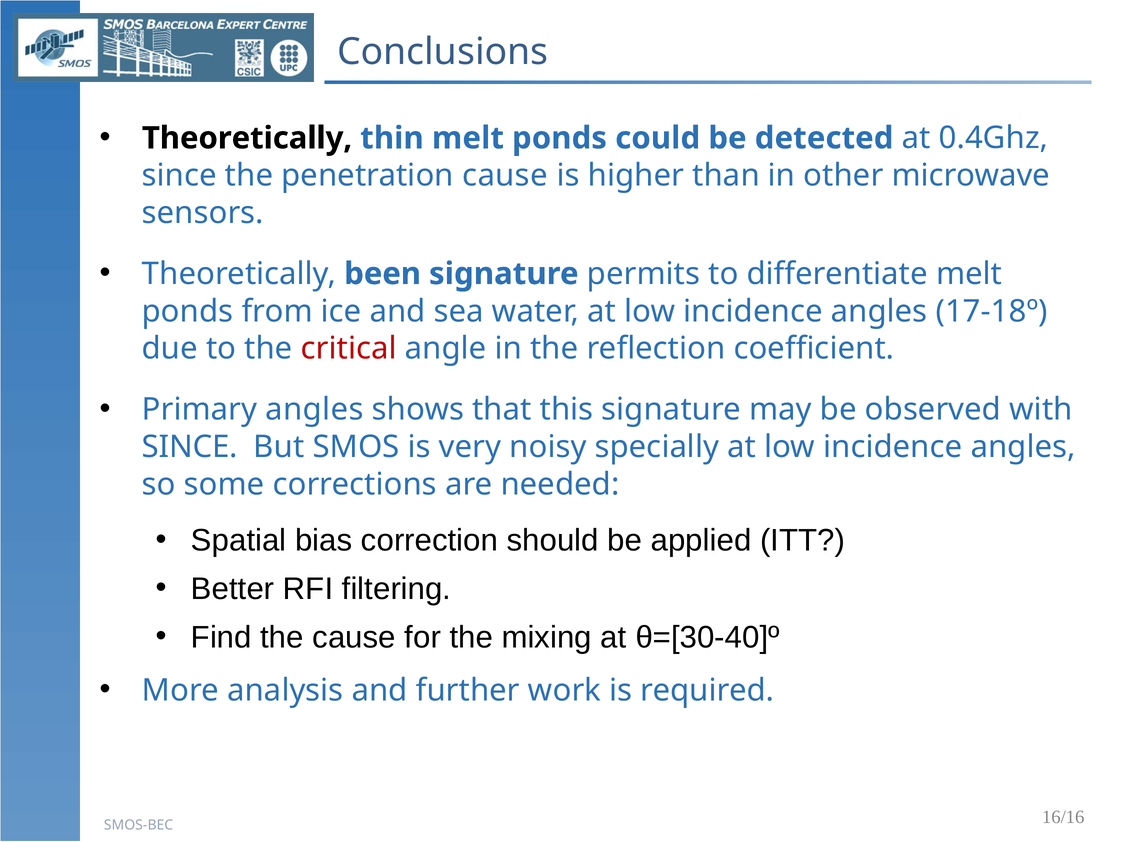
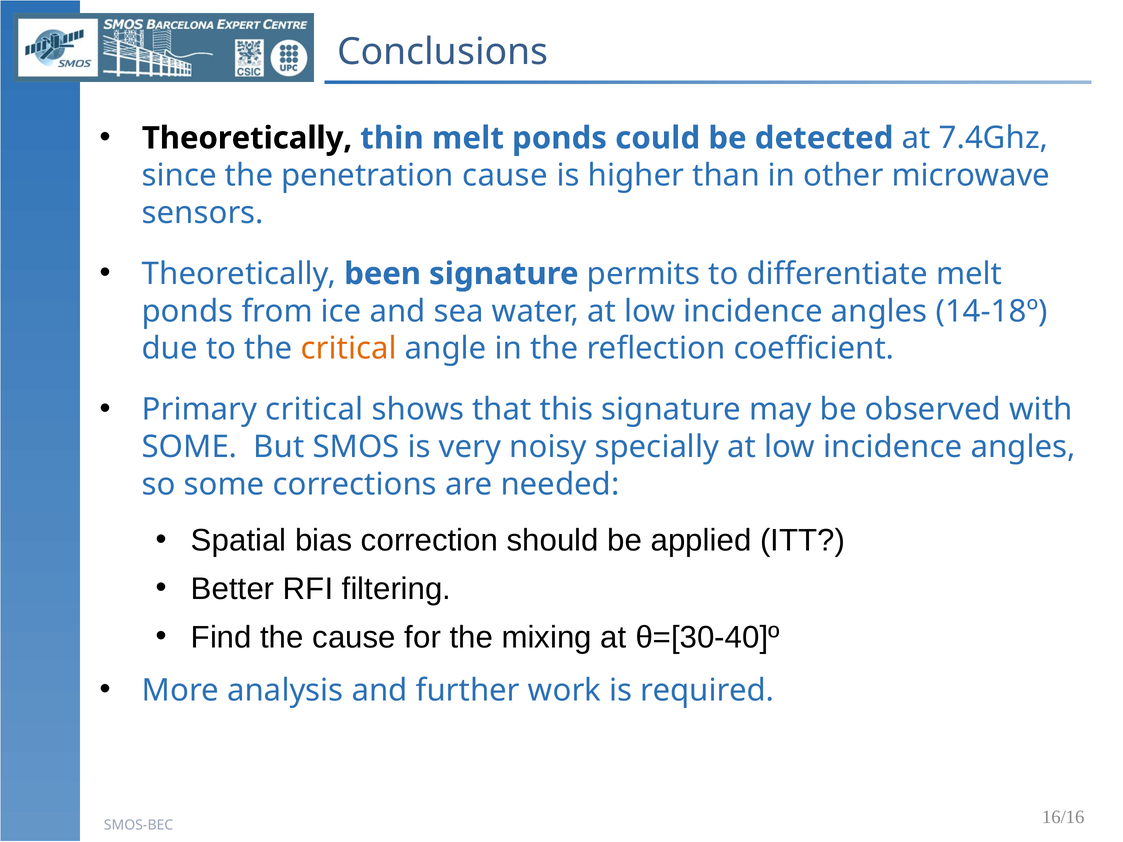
0.4Ghz: 0.4Ghz -> 7.4Ghz (993, 138)
17-18º: 17-18º -> 14-18º (992, 311)
critical colour: red -> orange (349, 349)
Primary angles: angles -> critical (314, 410)
SINCE: SINCE -> SOME (190, 447)
